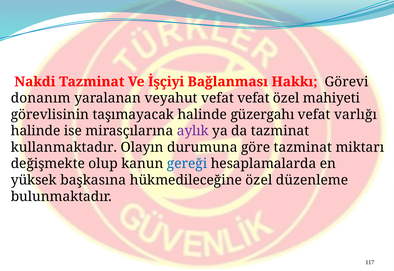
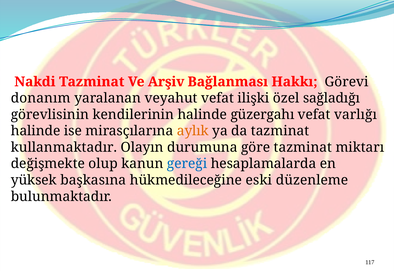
İşçiyi: İşçiyi -> Arşiv (166, 82)
vefat vefat: vefat -> ilişki (253, 98)
mahiyeti: mahiyeti -> sağladığı (331, 98)
taşımayacak: taşımayacak -> kendilerinin (133, 115)
aylık colour: purple -> orange (193, 131)
hükmedileceğine özel: özel -> eski (259, 180)
